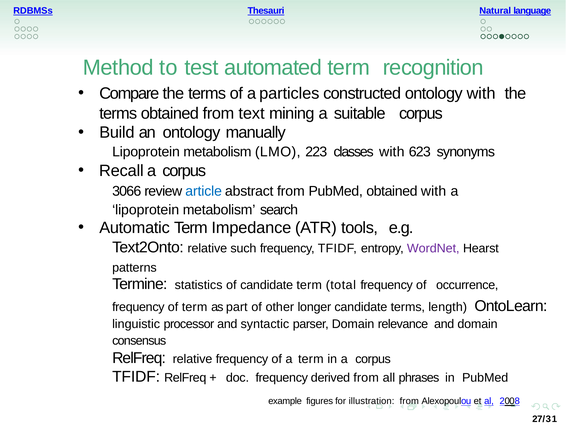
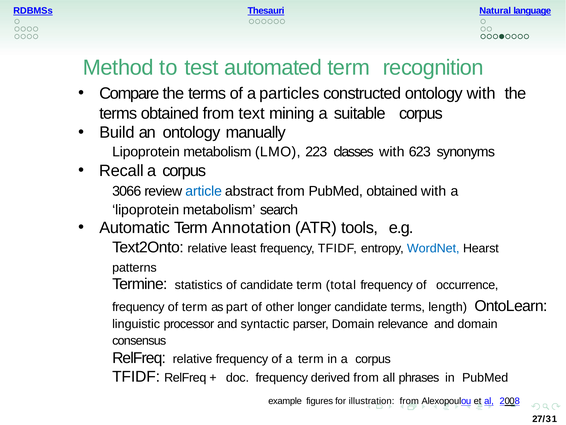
Impedance: Impedance -> Annotation (251, 228)
such: such -> least (243, 248)
WordNet colour: purple -> blue (433, 248)
